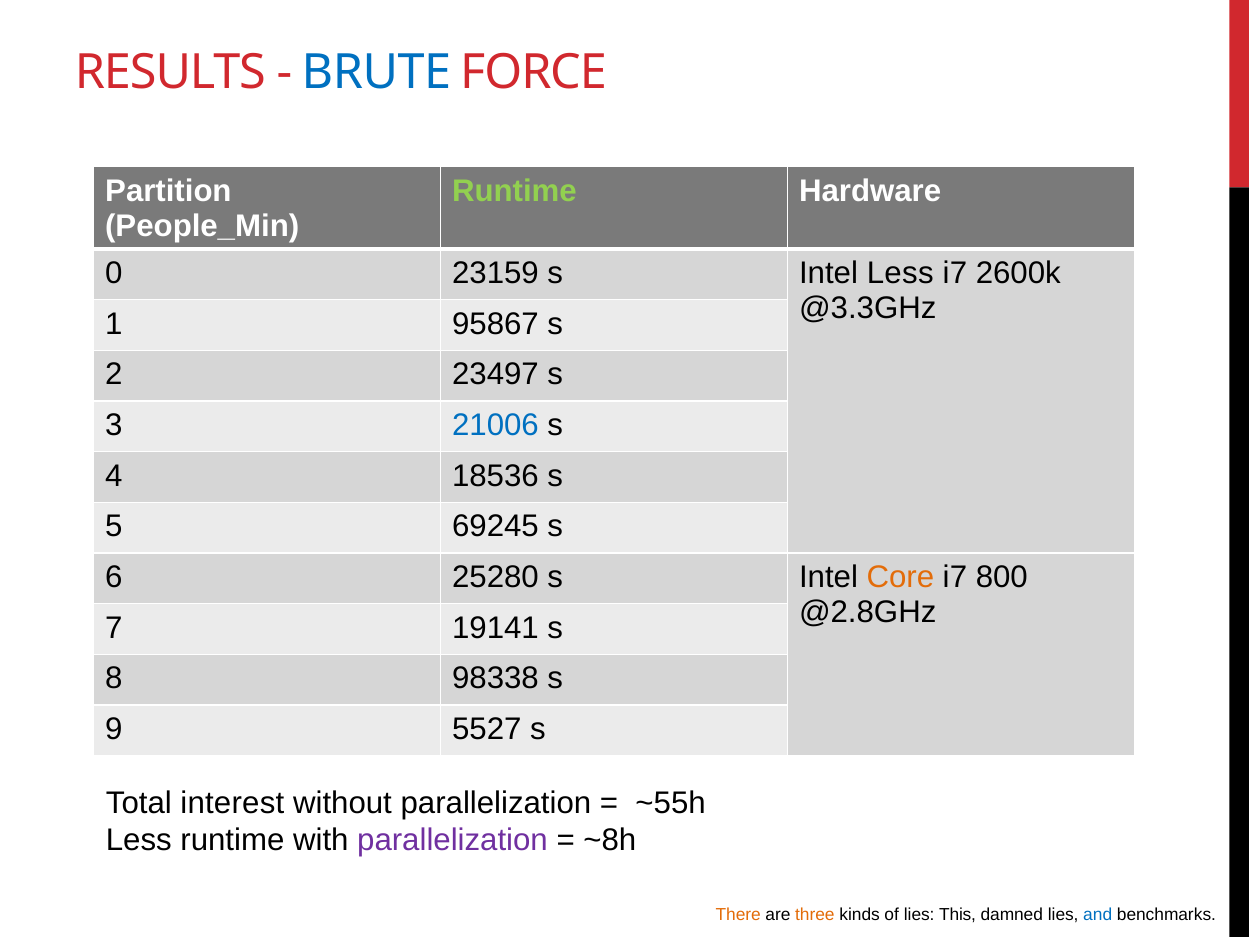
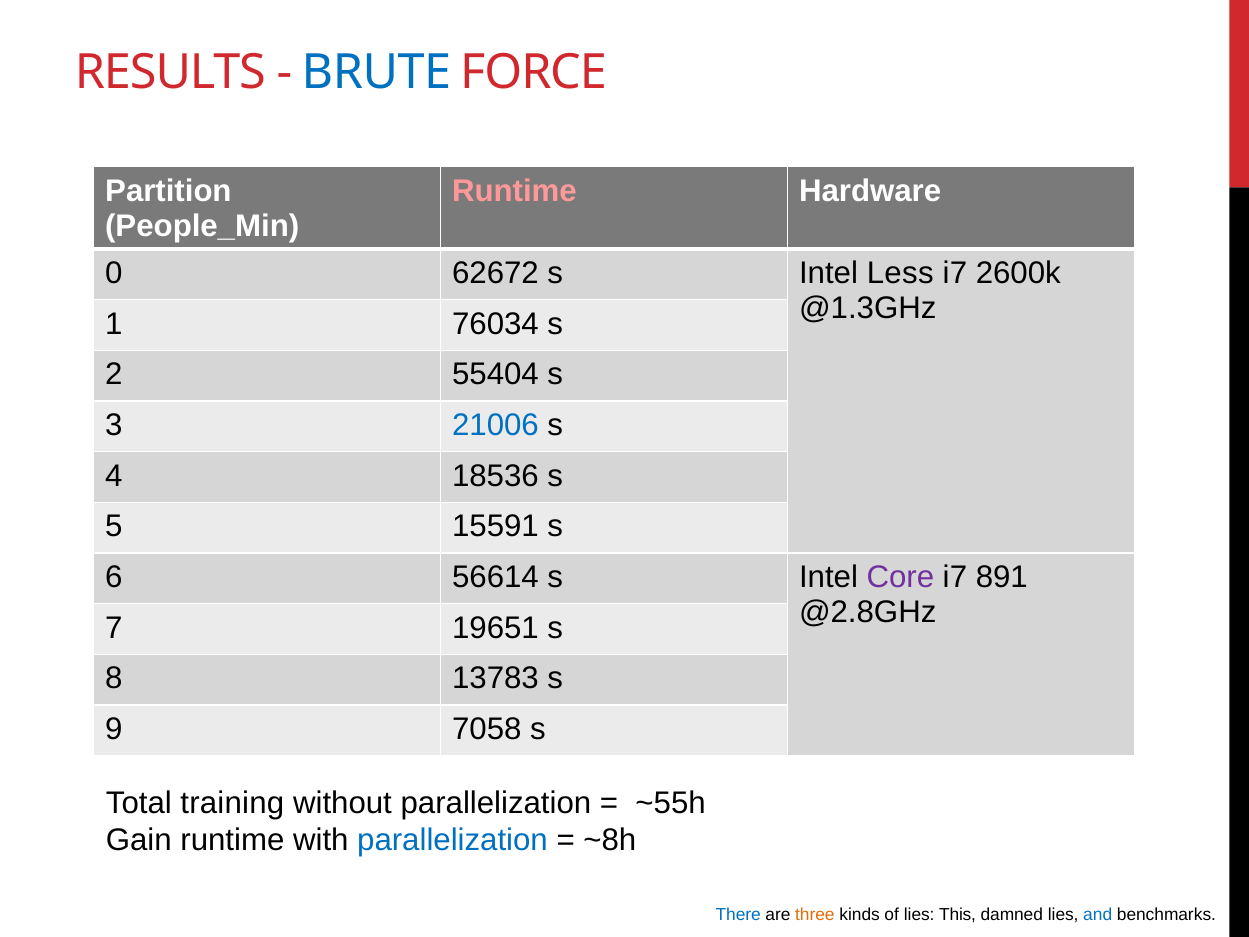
Runtime colour: light green -> pink (514, 191)
23159: 23159 -> 62672 (495, 273)
@3.3GHz: @3.3GHz -> @1.3GHz (868, 308)
95867: 95867 -> 76034 (495, 324)
23497: 23497 -> 55404 (495, 375)
69245: 69245 -> 15591 (495, 527)
25280: 25280 -> 56614 (495, 577)
Core colour: orange -> purple (900, 577)
800: 800 -> 891 (1002, 577)
19141: 19141 -> 19651 (495, 628)
98338: 98338 -> 13783 (495, 678)
5527: 5527 -> 7058 (487, 729)
interest: interest -> training (232, 803)
Less: Less -> Gain (139, 840)
parallelization colour: purple -> blue (453, 840)
There colour: orange -> blue (738, 915)
